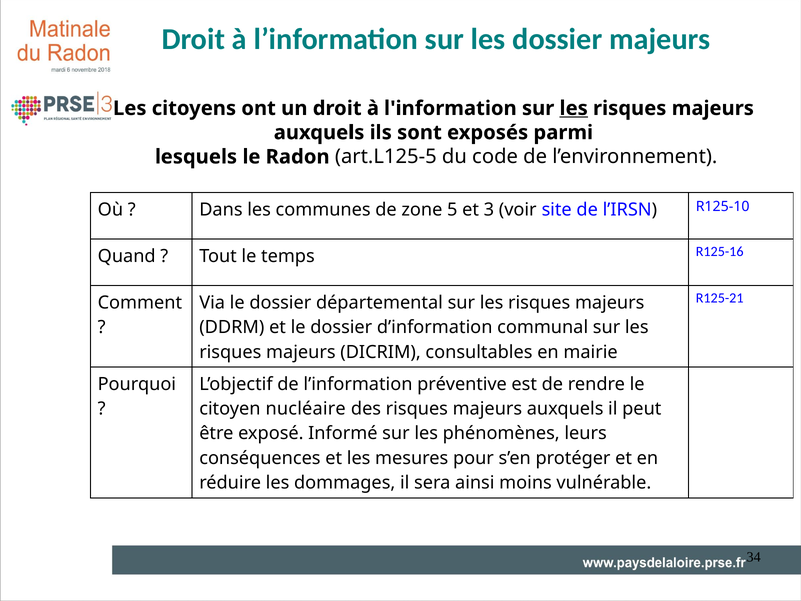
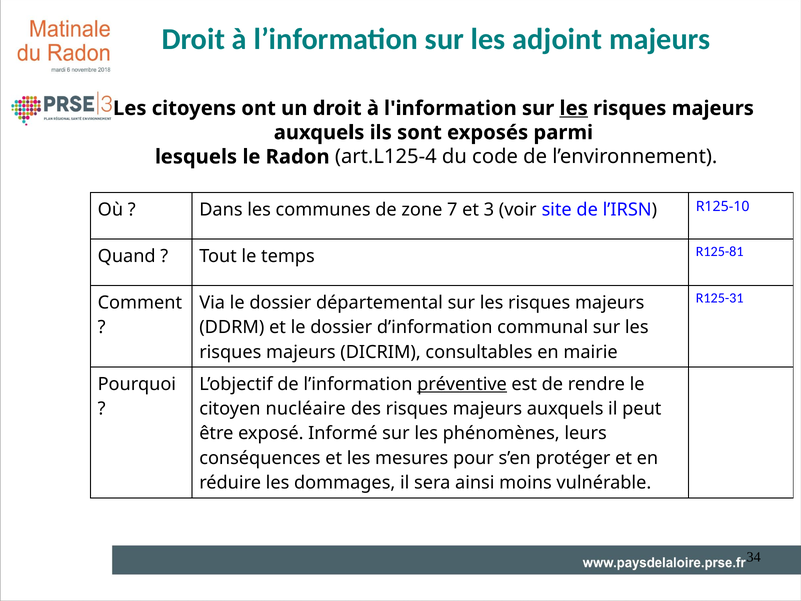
les dossier: dossier -> adjoint (557, 39)
art.L125-5: art.L125-5 -> art.L125-4 (386, 157)
5: 5 -> 7 (452, 209)
R125-16: R125-16 -> R125-81 (720, 251)
R125-21: R125-21 -> R125-31 (720, 298)
préventive underline: none -> present (462, 384)
